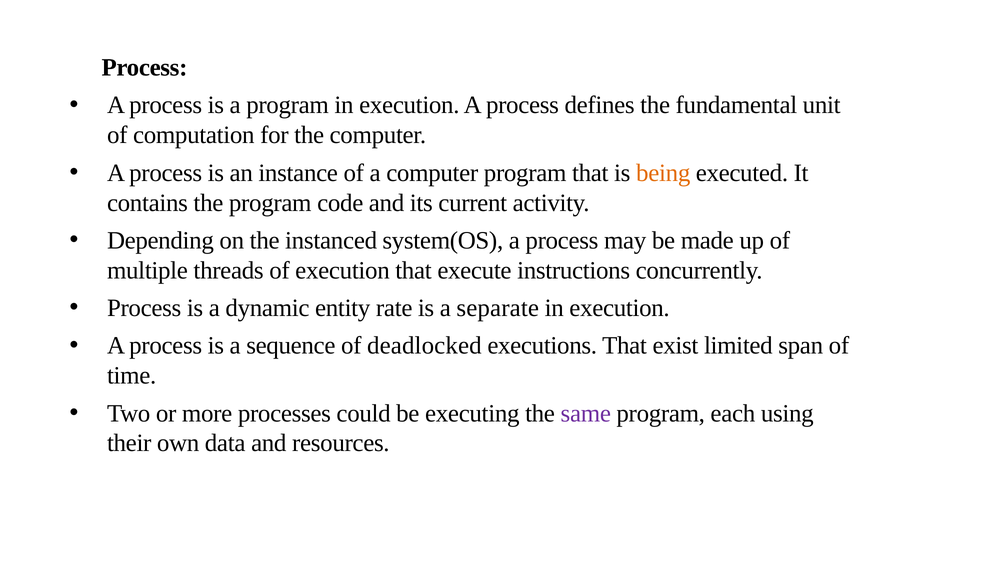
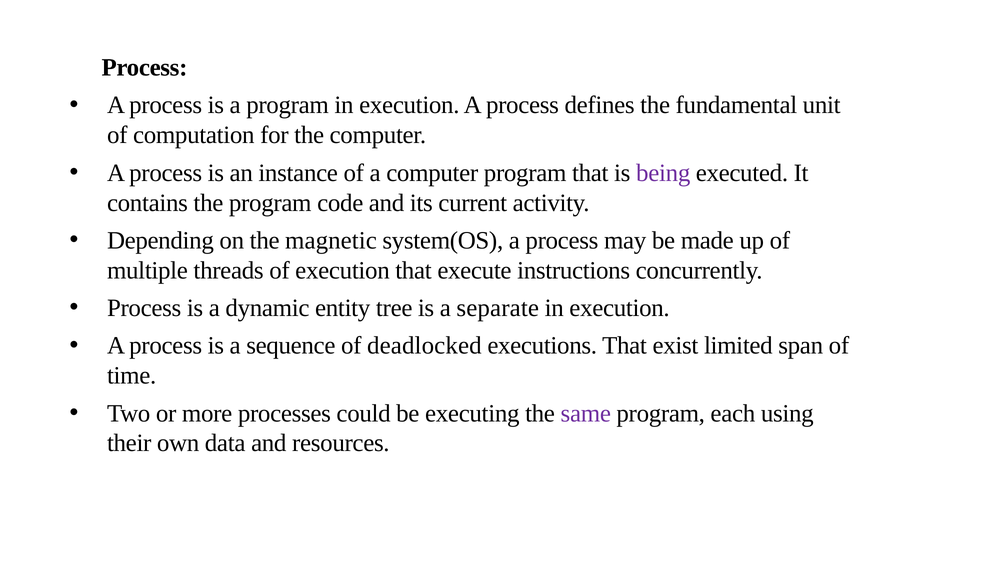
being colour: orange -> purple (663, 173)
instanced: instanced -> magnetic (331, 241)
rate: rate -> tree (394, 308)
